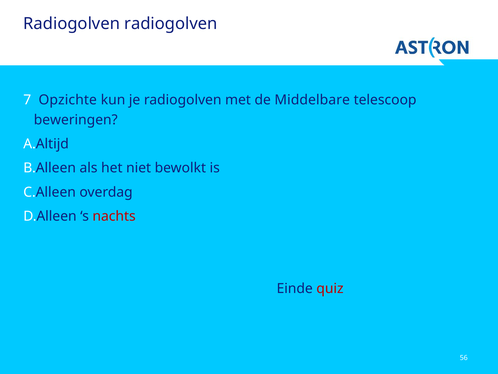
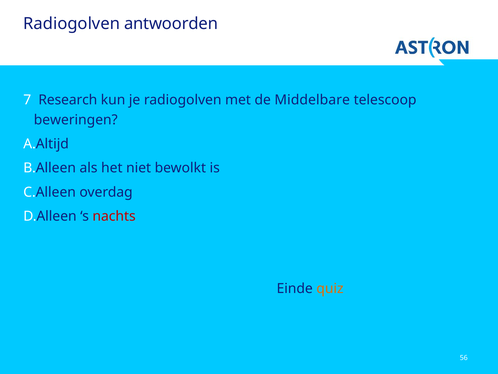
Radiogolven radiogolven: radiogolven -> antwoorden (171, 24)
Opzichte: Opzichte -> Research (68, 100)
quiz colour: red -> orange (330, 288)
